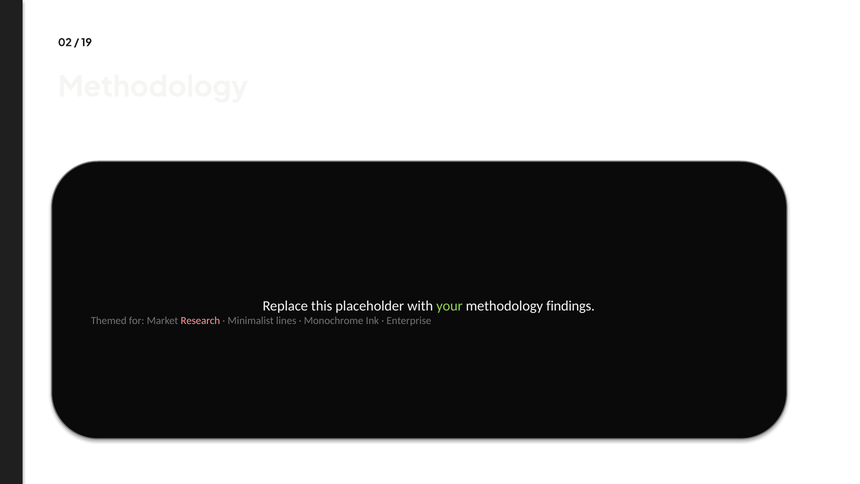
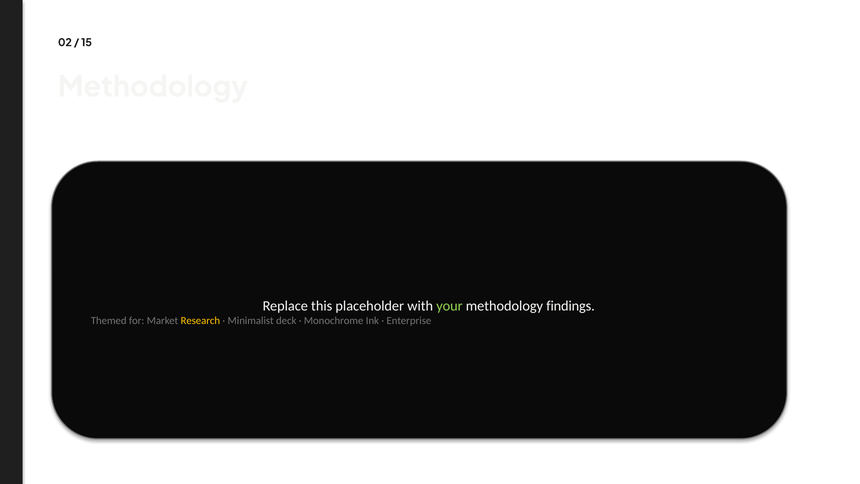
19: 19 -> 15 (87, 43)
Research colour: pink -> yellow (200, 321)
lines: lines -> deck (286, 321)
